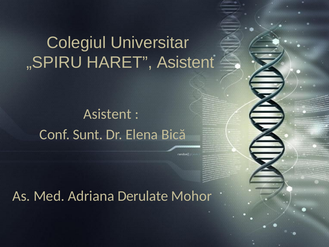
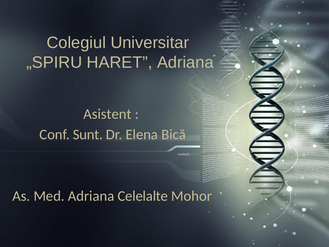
HARET Asistent: Asistent -> Adriana (185, 62)
Derulate: Derulate -> Celelalte (143, 196)
